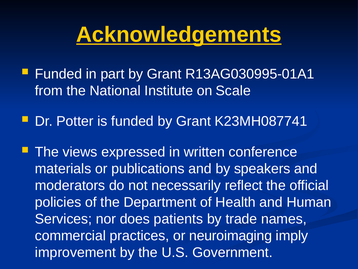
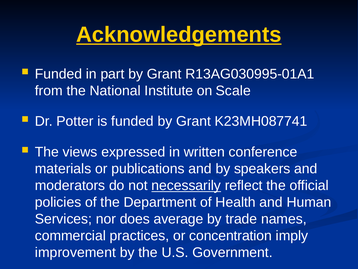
necessarily underline: none -> present (186, 185)
patients: patients -> average (179, 219)
neuroimaging: neuroimaging -> concentration (231, 235)
